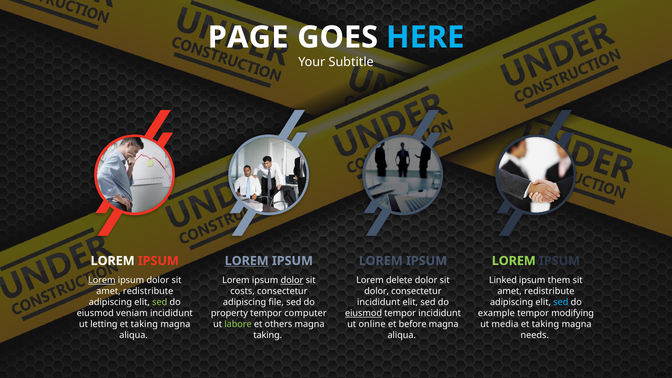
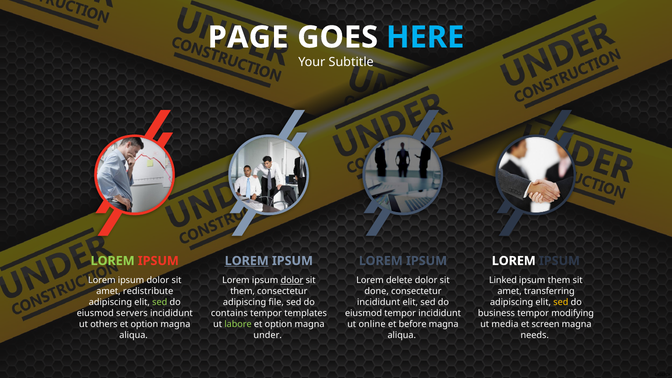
LOREM colour: white -> light green (113, 261)
LOREM colour: light green -> white (514, 261)
Lorem underline: present -> none (102, 280)
costs: costs -> them (243, 291)
dolor: dolor -> done (377, 291)
redistribute: redistribute -> transferring (549, 291)
sed colour: light blue -> yellow (561, 302)
veniam: veniam -> servers (132, 313)
property: property -> contains (229, 313)
computer: computer -> templates (306, 313)
eiusmod underline: present -> none (364, 313)
example: example -> business (496, 313)
letting: letting -> others (104, 324)
taking: taking -> option (144, 324)
others: others -> option (279, 324)
taking: taking -> screen (546, 324)
taking: taking -> under (268, 335)
